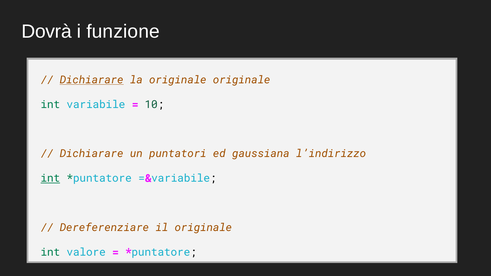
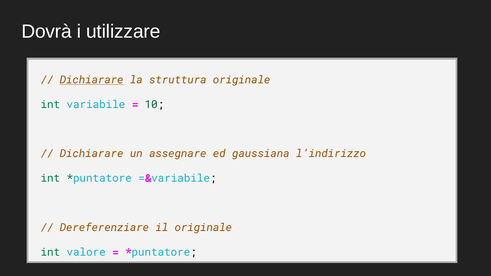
funzione: funzione -> utilizzare (123, 32)
la originale: originale -> struttura (178, 80)
puntatori: puntatori -> assegnare (178, 154)
int underline: present -> none (50, 178)
